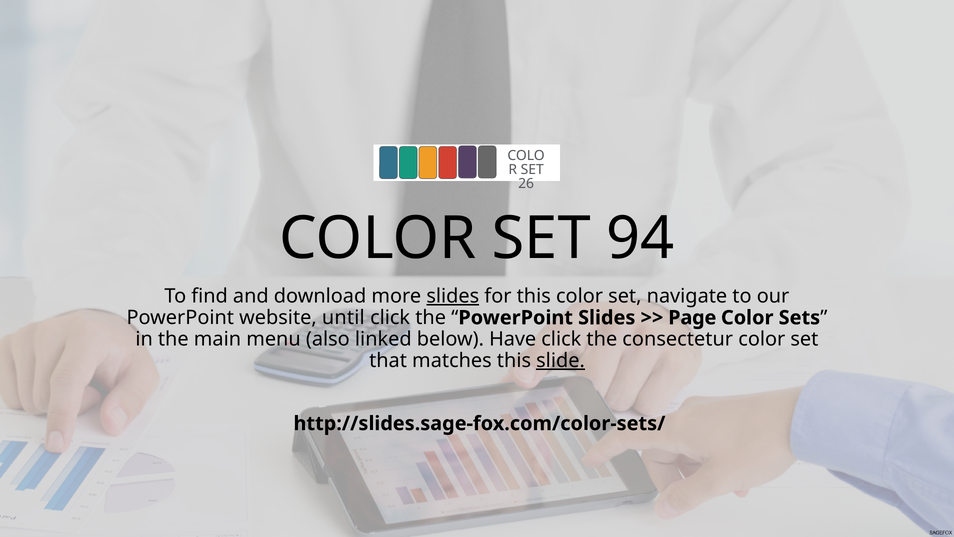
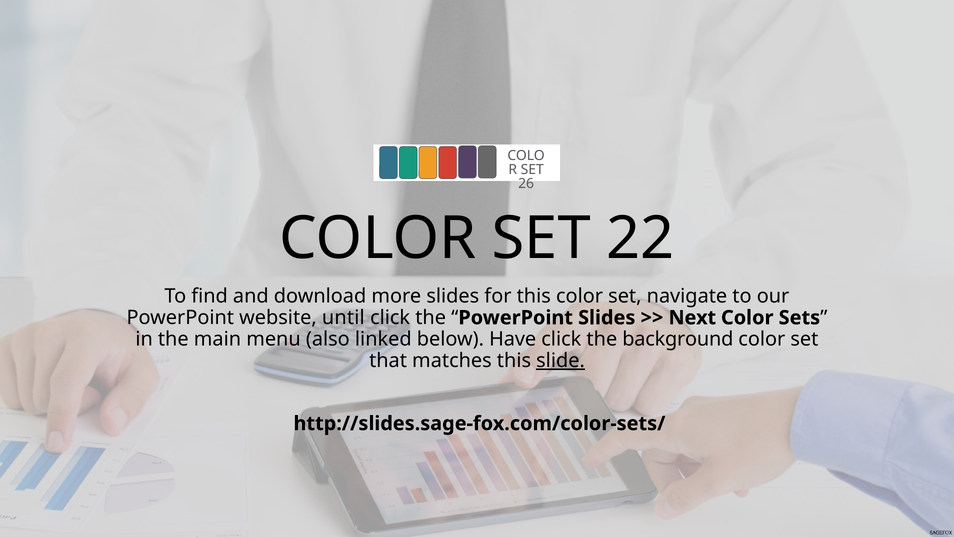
94: 94 -> 22 (640, 238)
slides underline: present -> none (453, 296)
Page: Page -> Next (692, 318)
consectetur: consectetur -> background (678, 339)
